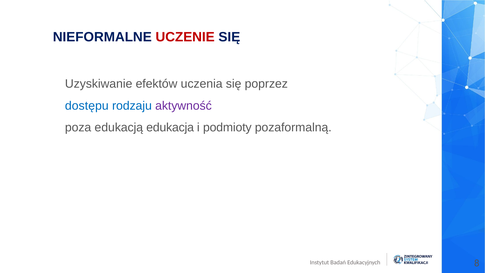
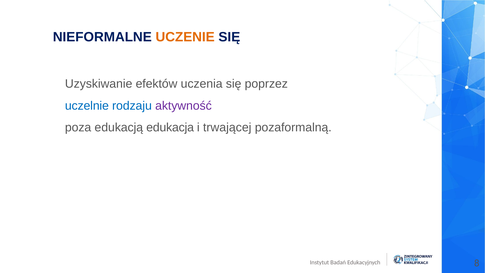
UCZENIE colour: red -> orange (185, 37)
dostępu: dostępu -> uczelnie (87, 106)
podmioty: podmioty -> trwającej (227, 128)
